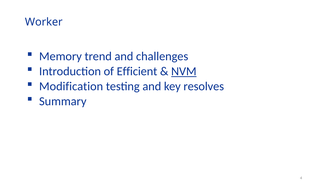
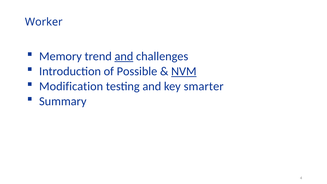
and underline: none -> present (124, 56)
Efficient: Efficient -> Possible (137, 71)
resolves: resolves -> smarter (204, 86)
